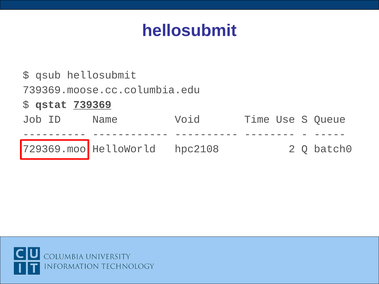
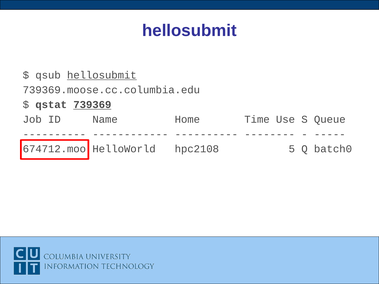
hellosubmit underline: none -> present (102, 75)
Void: Void -> Home (187, 120)
729369.moo: 729369.moo -> 674712.moo (54, 149)
2: 2 -> 5 (292, 149)
